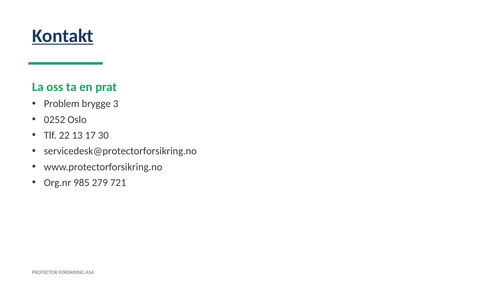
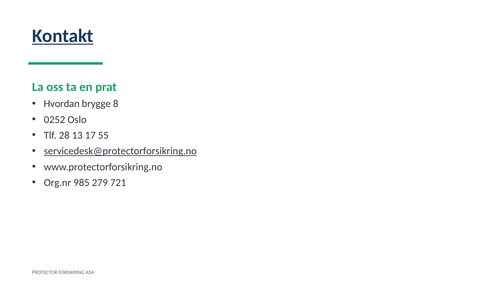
Problem: Problem -> Hvordan (62, 104)
3: 3 -> 8 (116, 104)
22: 22 -> 28 (64, 135)
30: 30 -> 55 (103, 135)
servicedesk@protectorforsikring.no underline: none -> present (120, 151)
